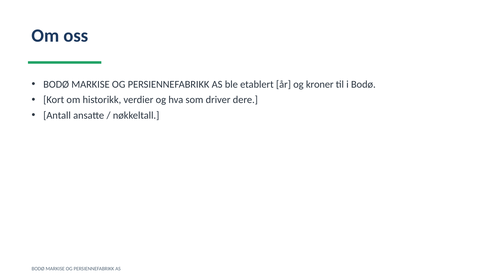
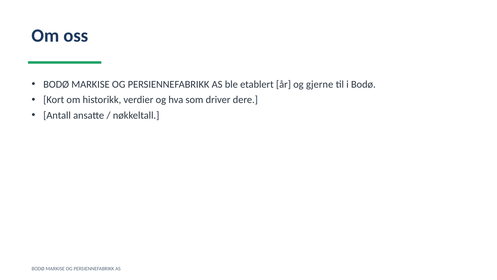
kroner: kroner -> gjerne (320, 84)
